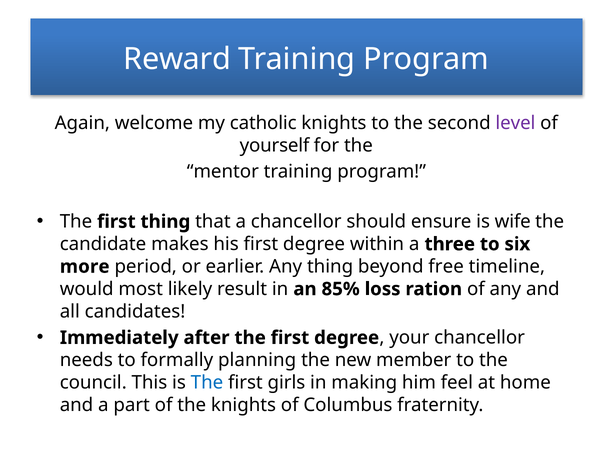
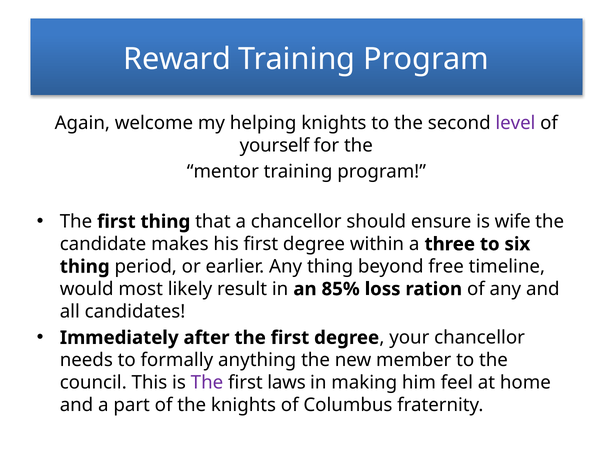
catholic: catholic -> helping (263, 123)
more: more -> thing (85, 266)
planning: planning -> anything (257, 360)
The colour: blue -> purple (207, 382)
girls: girls -> laws (287, 382)
